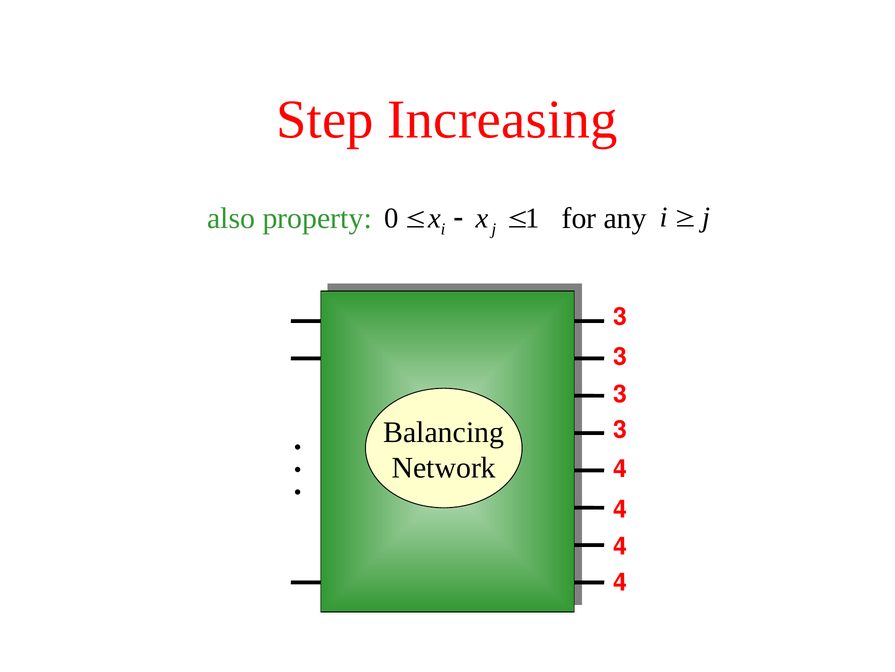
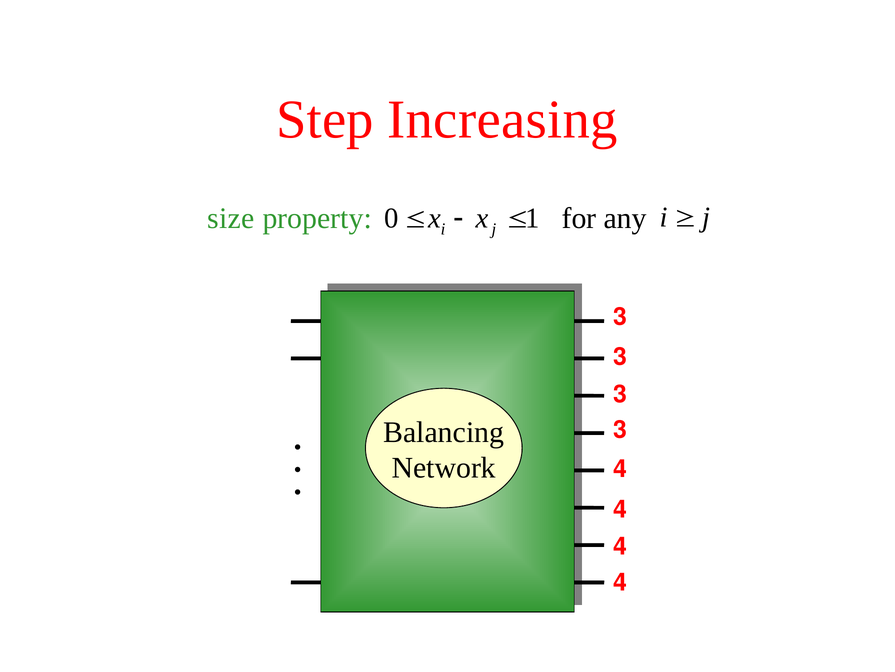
also: also -> size (231, 218)
